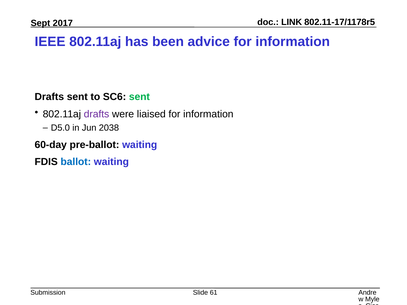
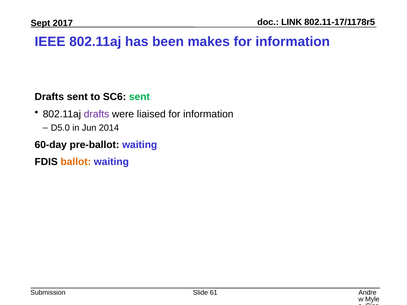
advice: advice -> makes (209, 42)
2038: 2038 -> 2014 (109, 128)
ballot colour: blue -> orange (76, 162)
